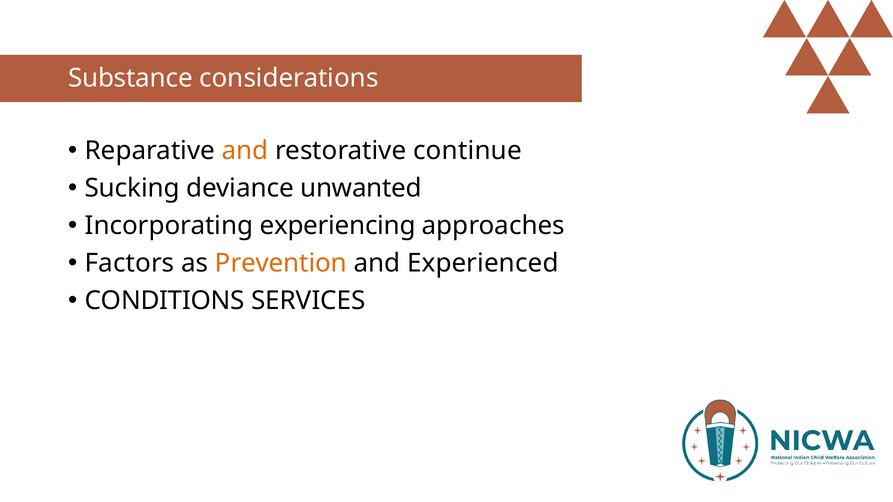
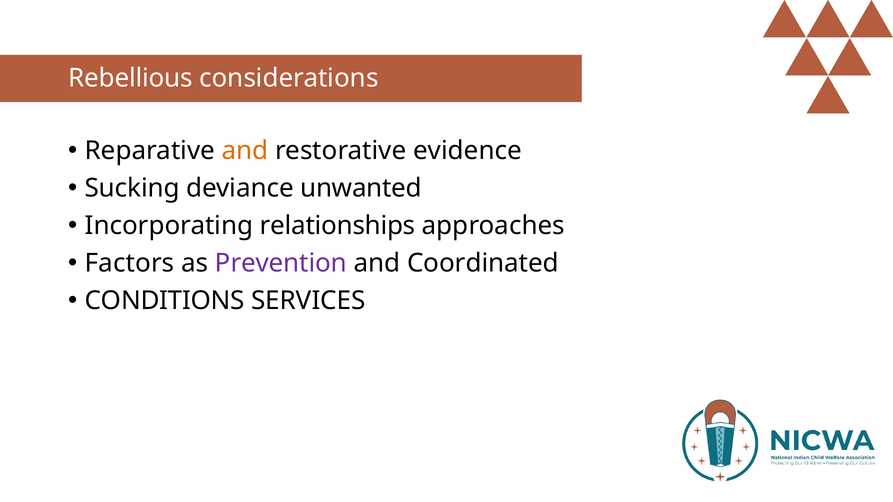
Substance: Substance -> Rebellious (130, 78)
continue: continue -> evidence (468, 151)
experiencing: experiencing -> relationships (338, 226)
Prevention colour: orange -> purple (281, 263)
Experienced: Experienced -> Coordinated (483, 263)
